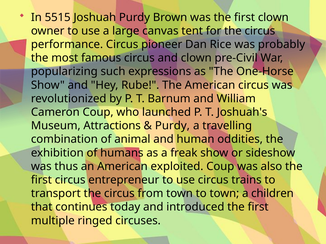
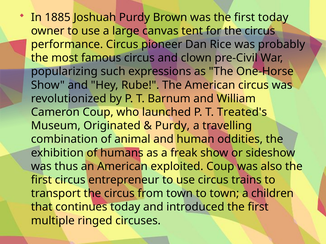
5515: 5515 -> 1885 (58, 17)
first clown: clown -> today (273, 17)
Joshuah's: Joshuah's -> Treated's (242, 112)
Attractions: Attractions -> Originated (112, 126)
